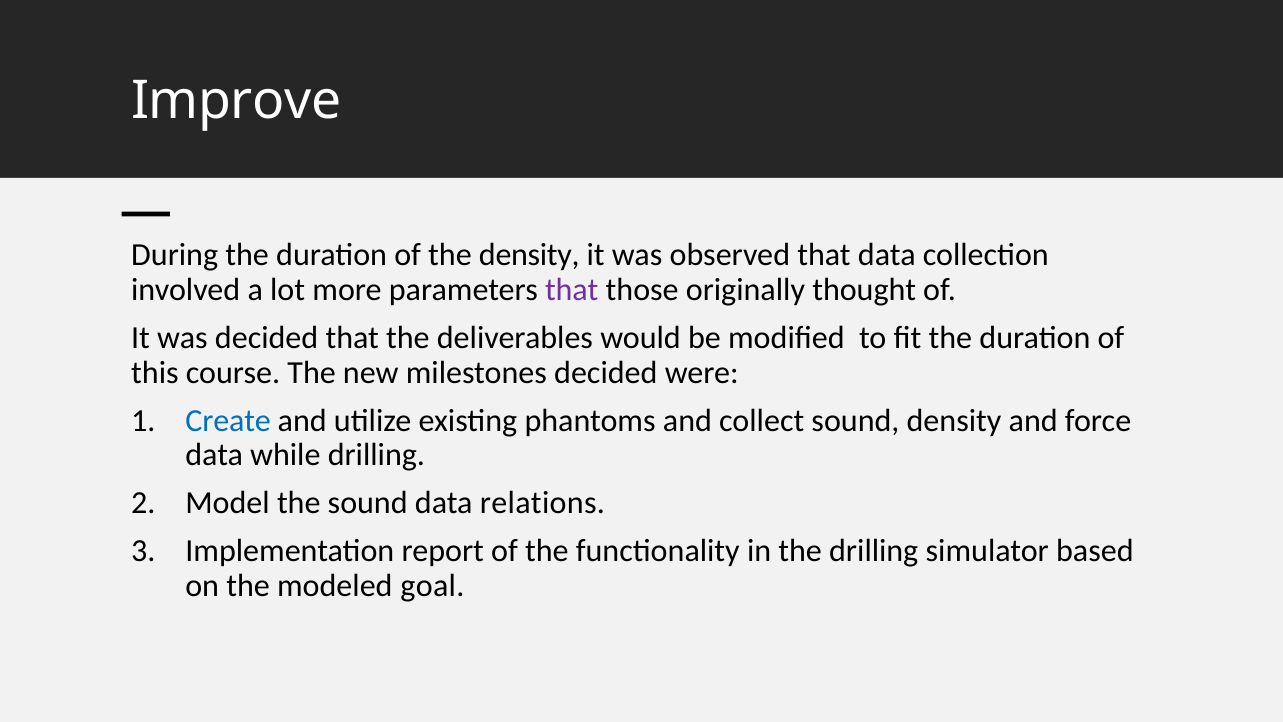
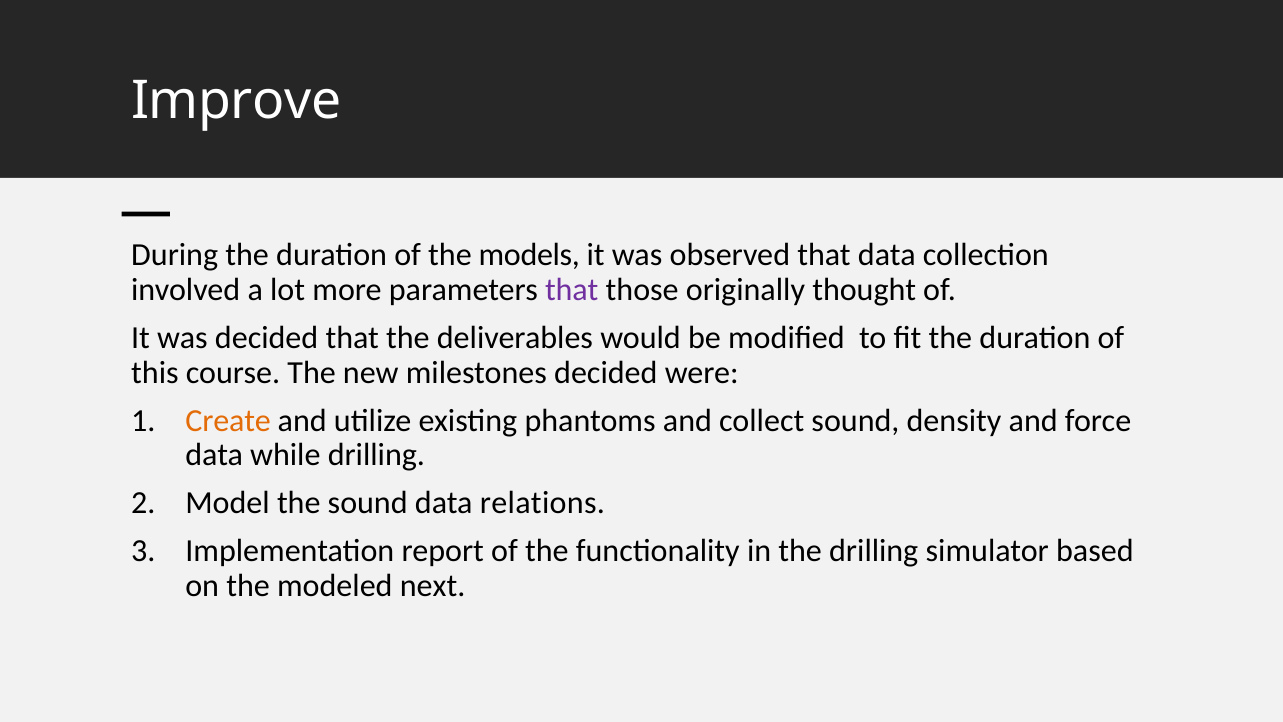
the density: density -> models (529, 255)
Create colour: blue -> orange (228, 421)
goal: goal -> next (433, 586)
